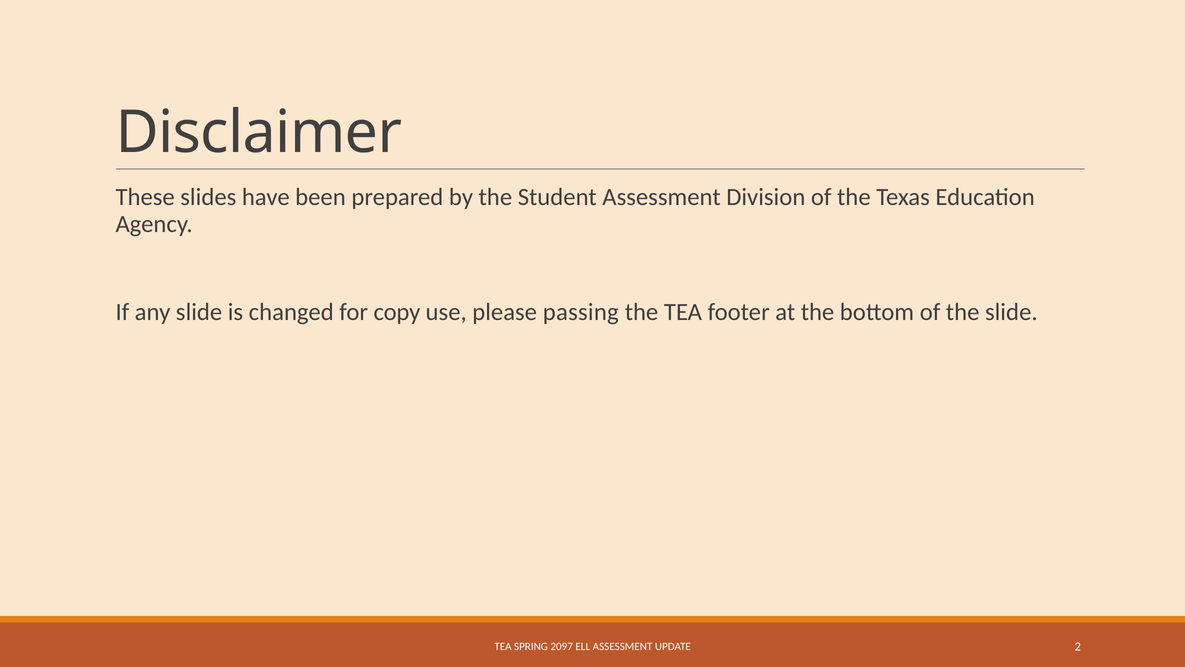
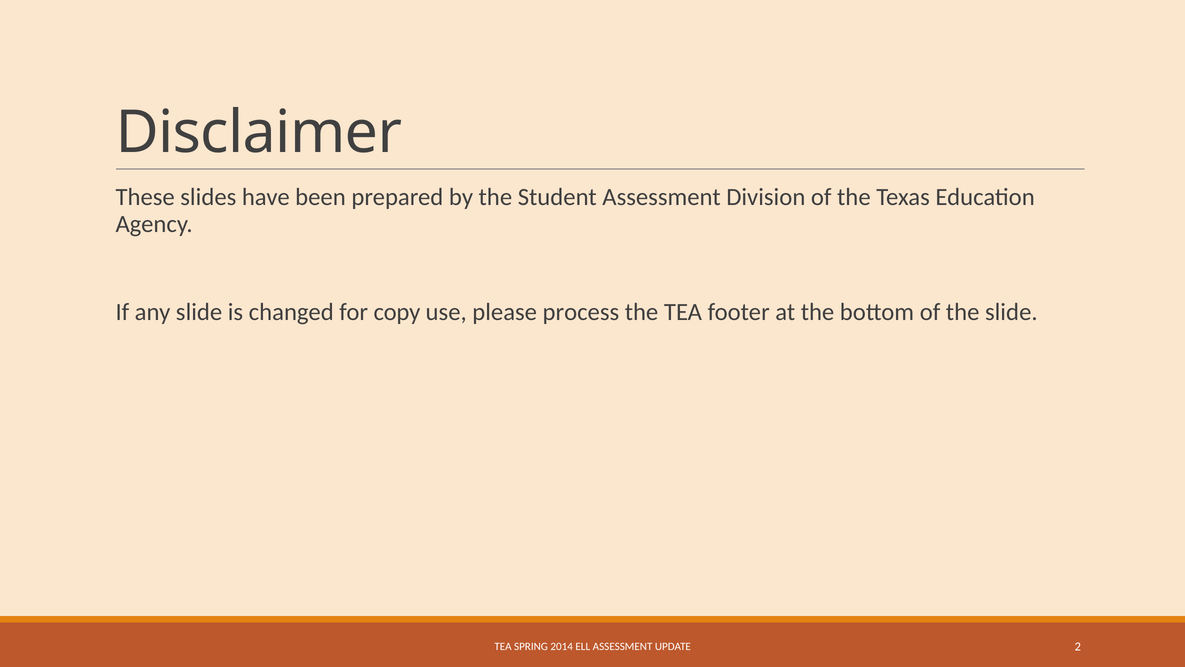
passing: passing -> process (581, 312)
2097: 2097 -> 2014 (562, 646)
